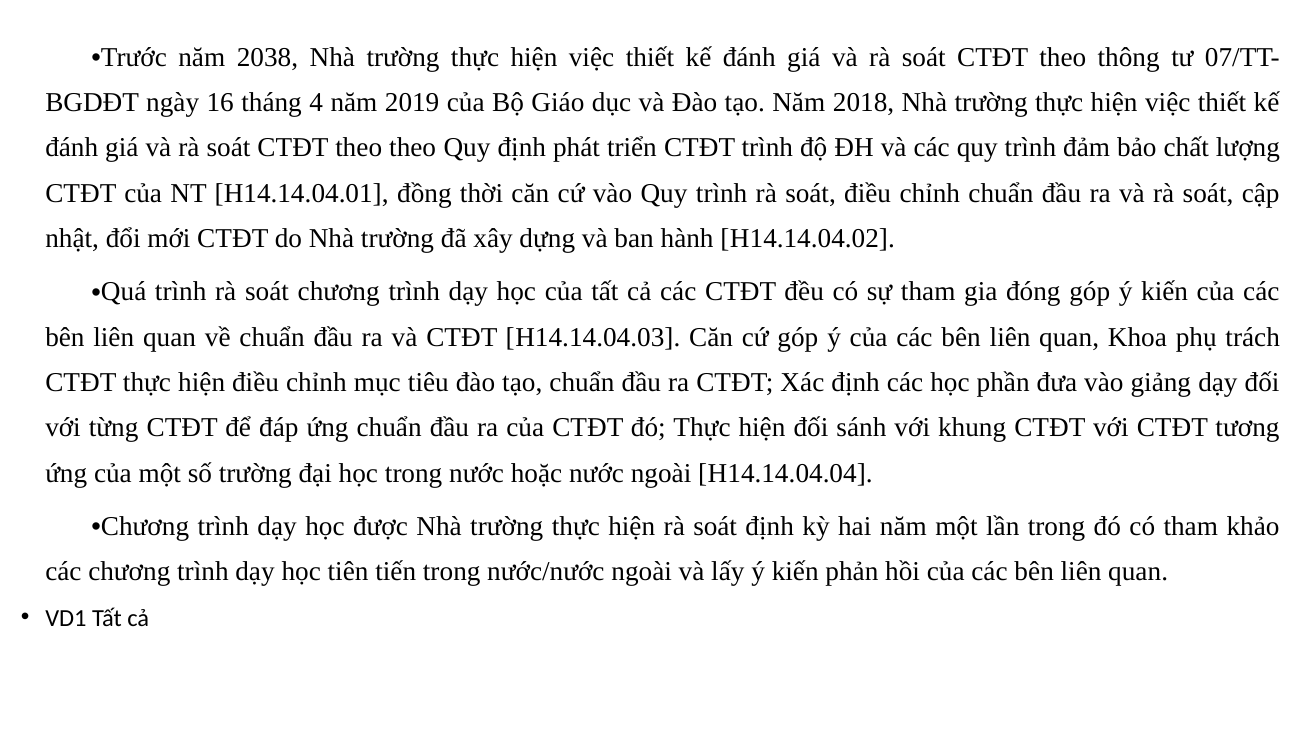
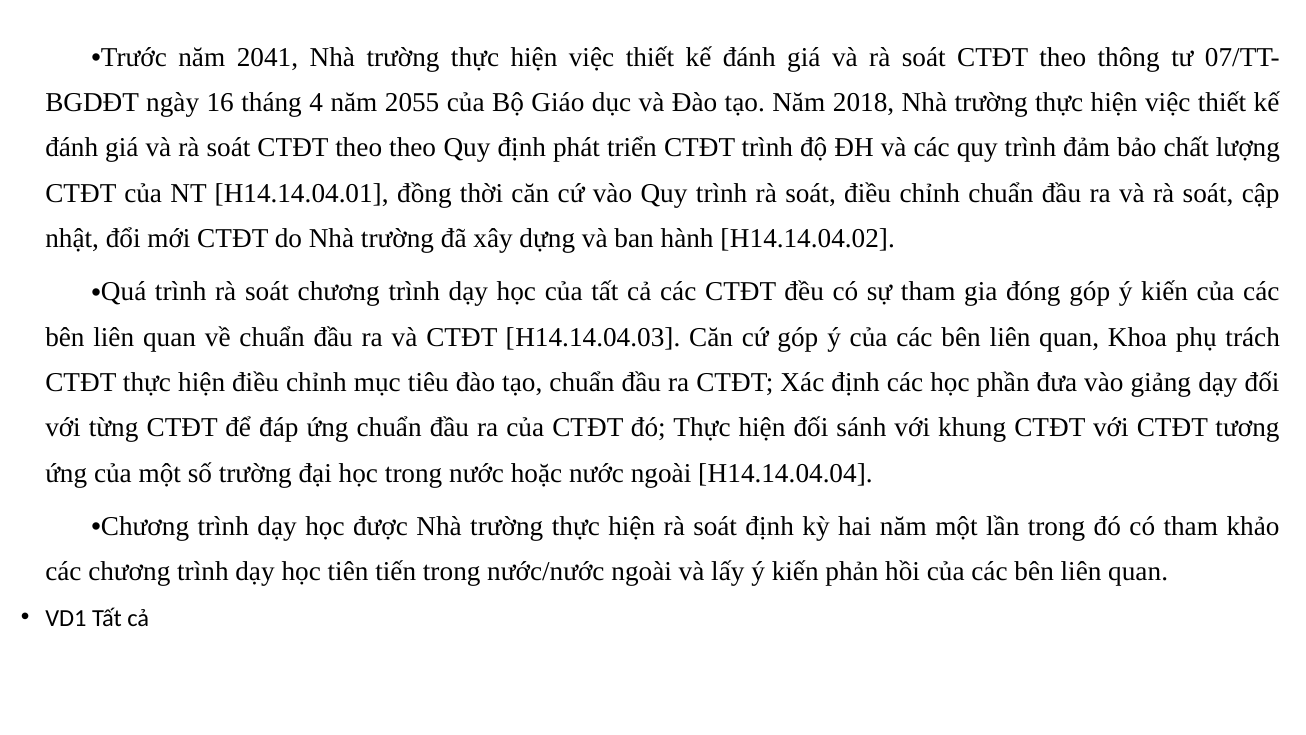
2038: 2038 -> 2041 (267, 57)
2019: 2019 -> 2055 (412, 103)
